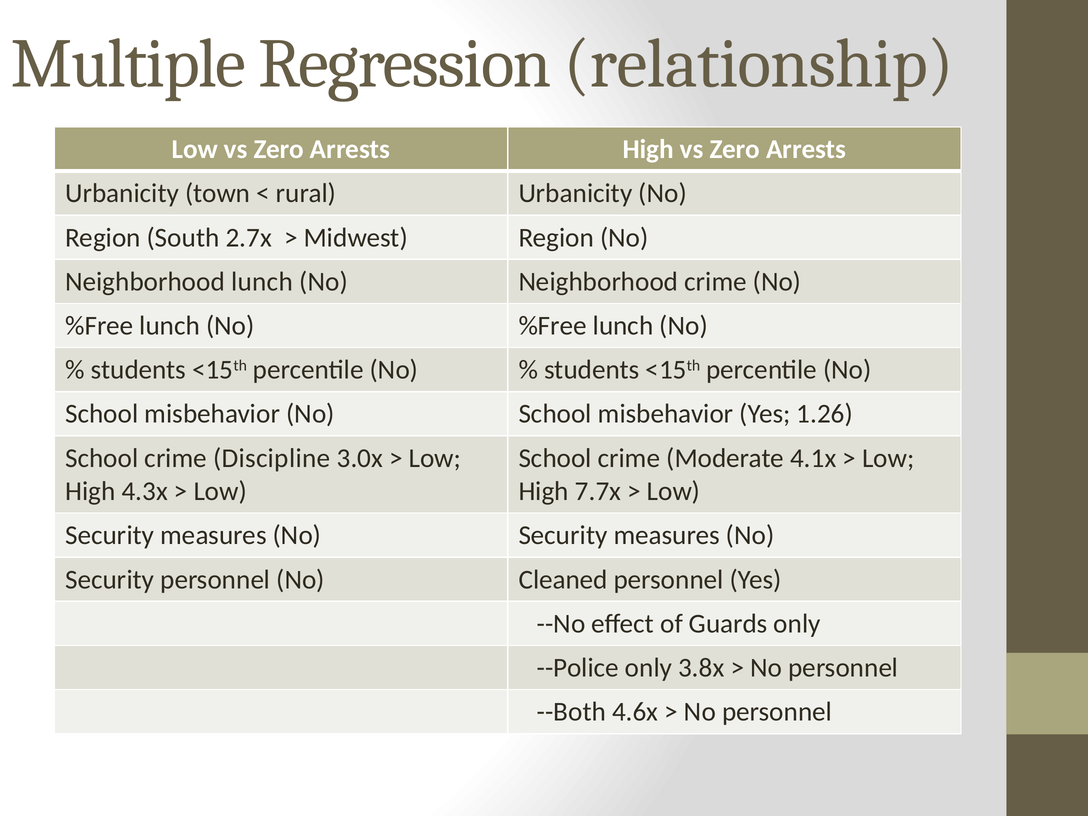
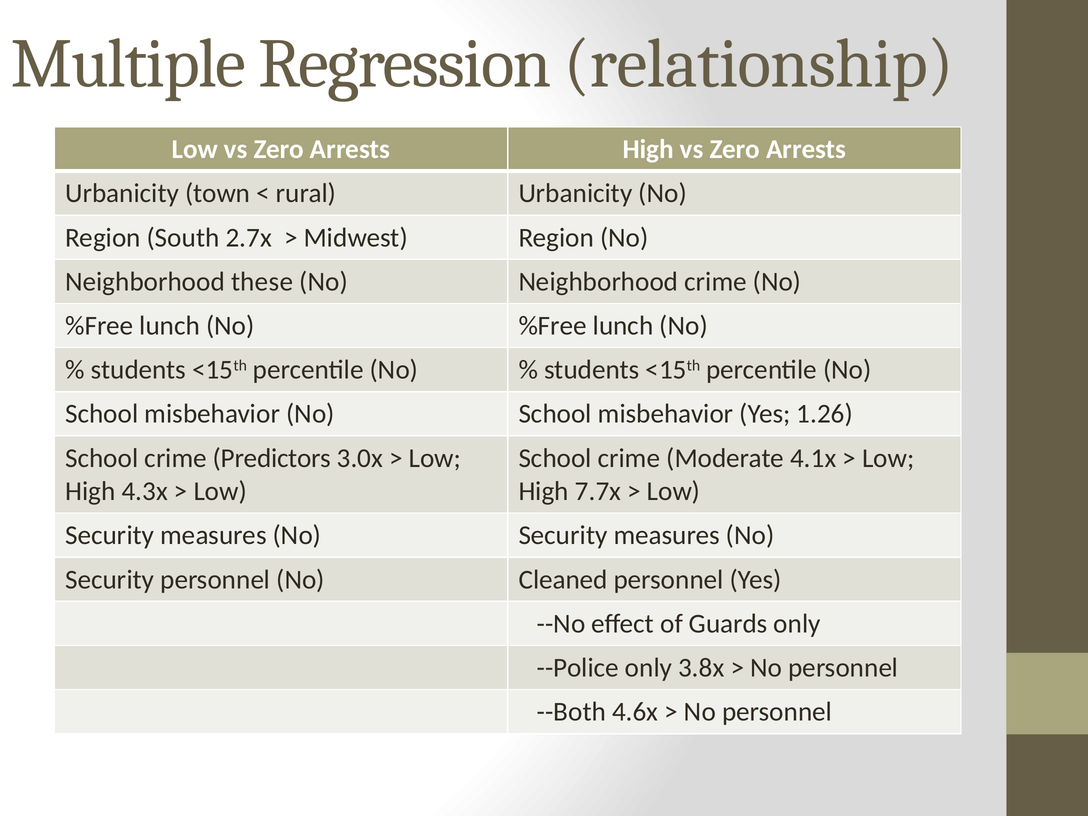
Neighborhood lunch: lunch -> these (262, 282)
Discipline: Discipline -> Predictors (272, 458)
